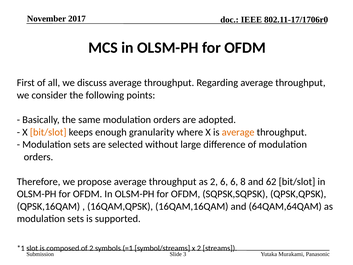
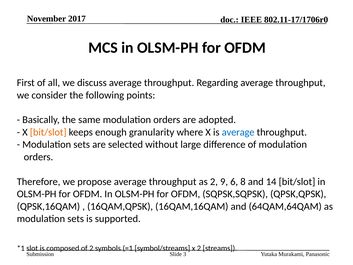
average colour: orange -> blue (238, 132)
2 6: 6 -> 9 (224, 182)
62: 62 -> 14 (271, 182)
